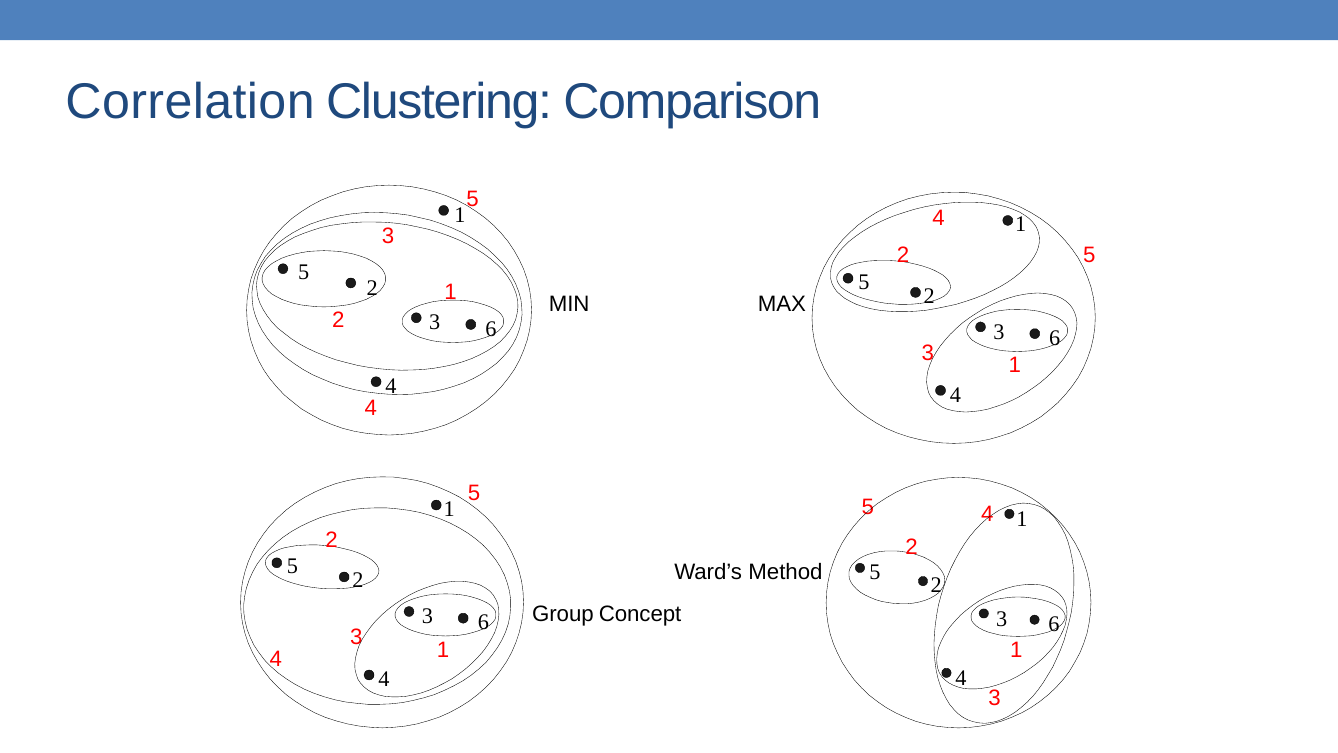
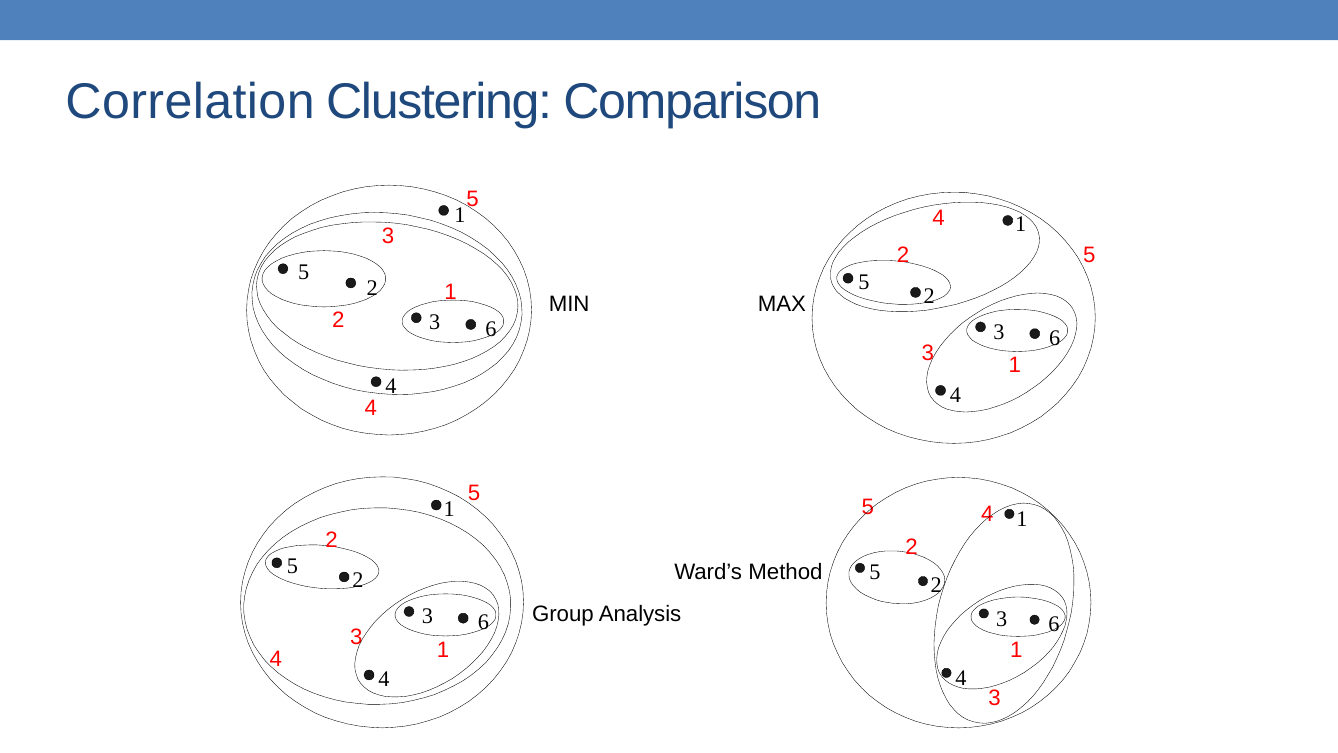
Concept: Concept -> Analysis (640, 614)
